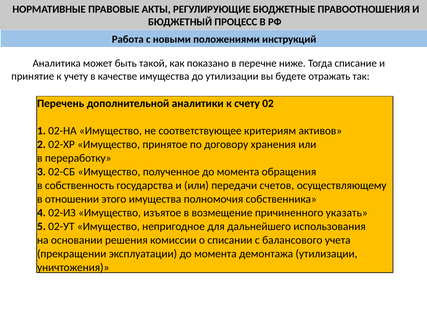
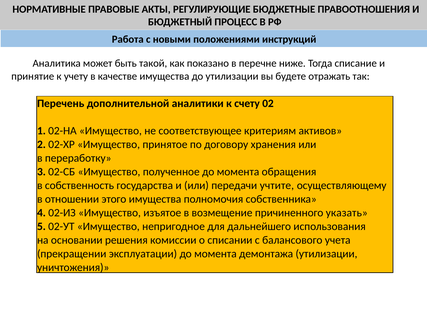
счетов: счетов -> учтите (277, 186)
